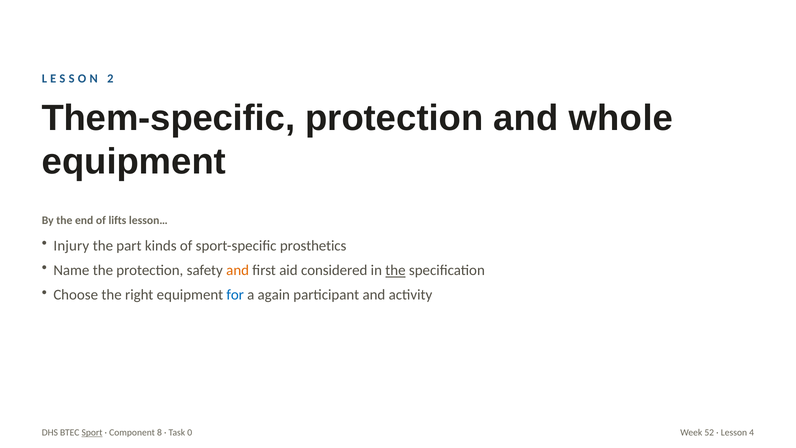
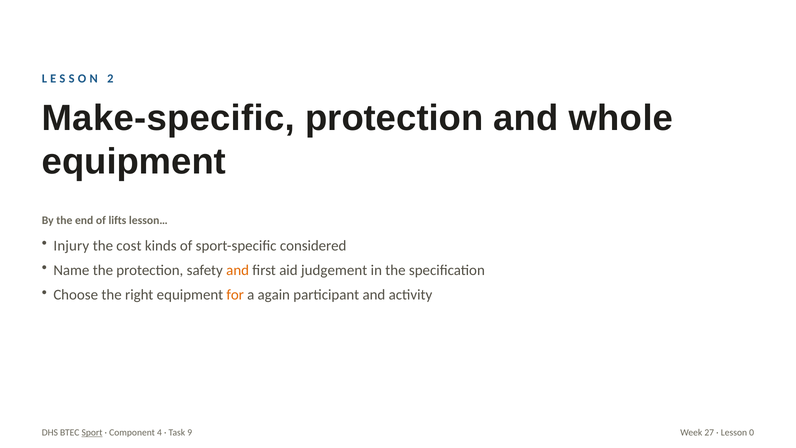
Them-specific: Them-specific -> Make-specific (168, 118)
part: part -> cost (129, 246)
prosthetics: prosthetics -> considered (313, 246)
considered: considered -> judgement (334, 270)
the underline: present -> none (395, 270)
for colour: blue -> orange (235, 295)
8: 8 -> 4 (159, 432)
0: 0 -> 9 (190, 432)
52: 52 -> 27 (709, 432)
4: 4 -> 0 (752, 432)
